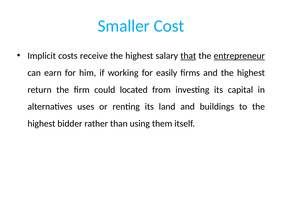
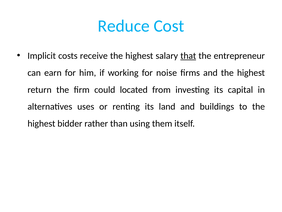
Smaller: Smaller -> Reduce (124, 26)
entrepreneur underline: present -> none (239, 56)
easily: easily -> noise (167, 73)
